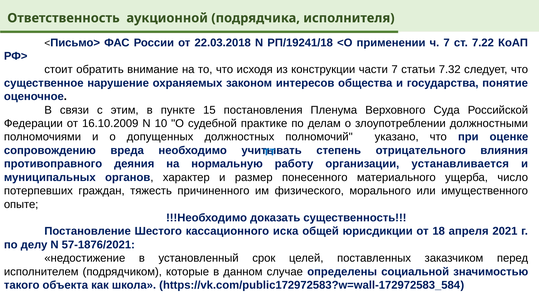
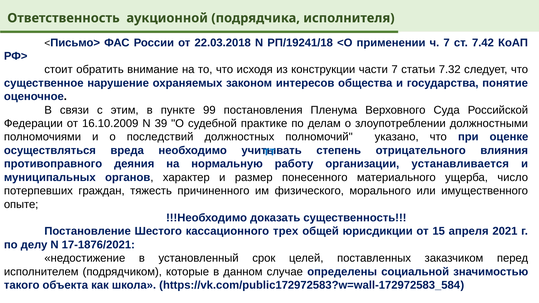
7.22: 7.22 -> 7.42 (483, 43)
15: 15 -> 99 (209, 110)
10: 10 -> 39 (161, 124)
допущенных: допущенных -> последствий (160, 137)
сопровождению: сопровождению -> осуществляться (50, 151)
иска: иска -> трех (286, 231)
18: 18 -> 15 (439, 231)
57-1876/2021: 57-1876/2021 -> 17-1876/2021 (98, 245)
